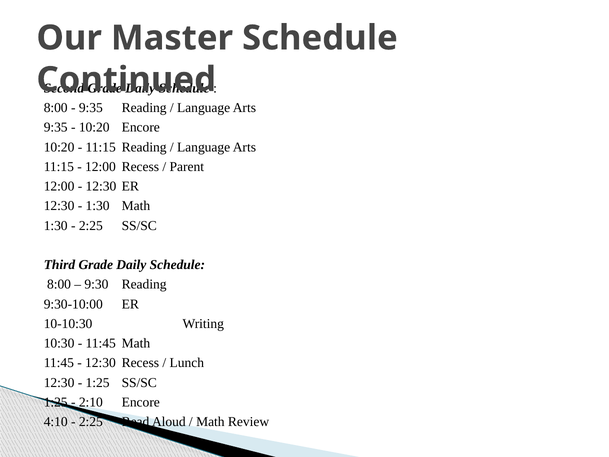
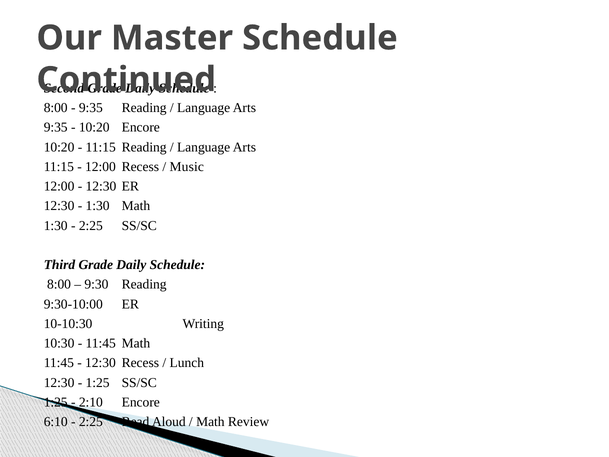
Parent: Parent -> Music (187, 167)
4:10: 4:10 -> 6:10 (56, 422)
